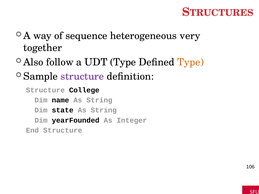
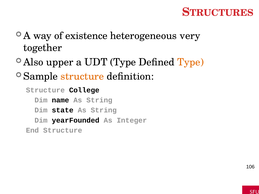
sequence: sequence -> existence (86, 36)
follow: follow -> upper (60, 62)
structure colour: purple -> orange (82, 76)
